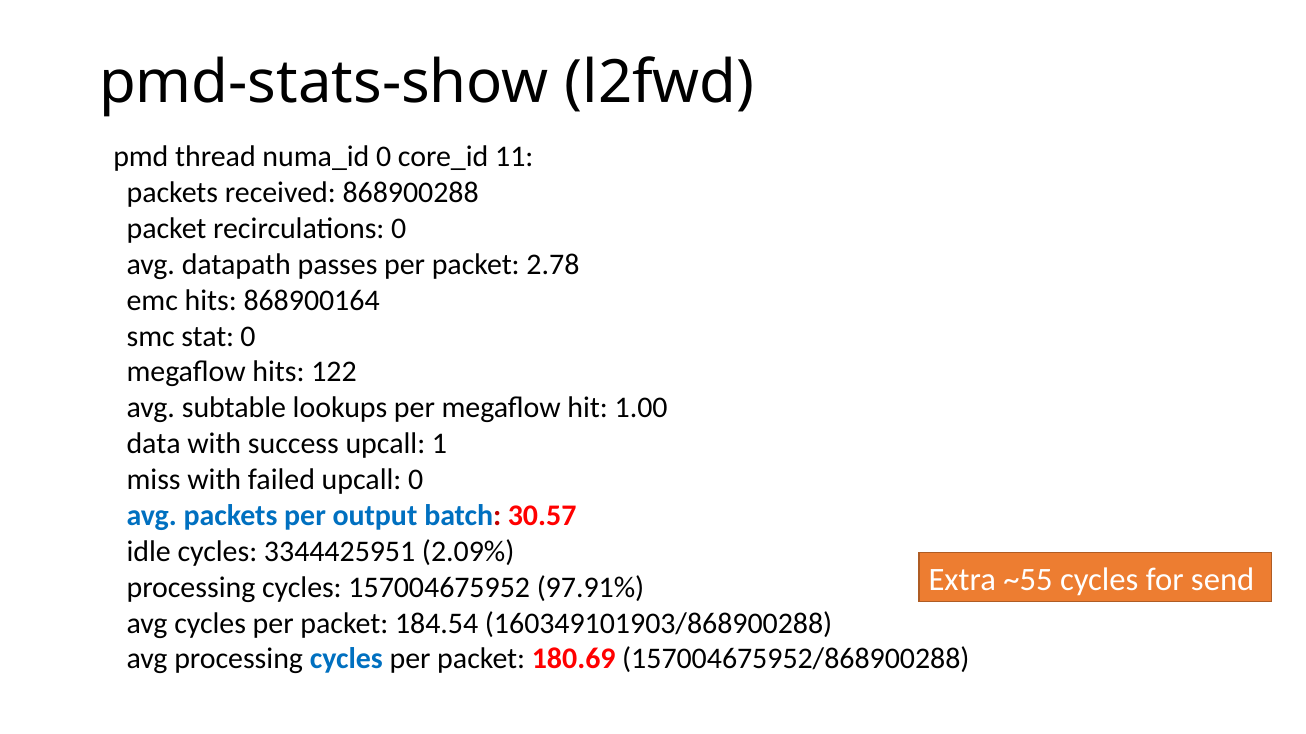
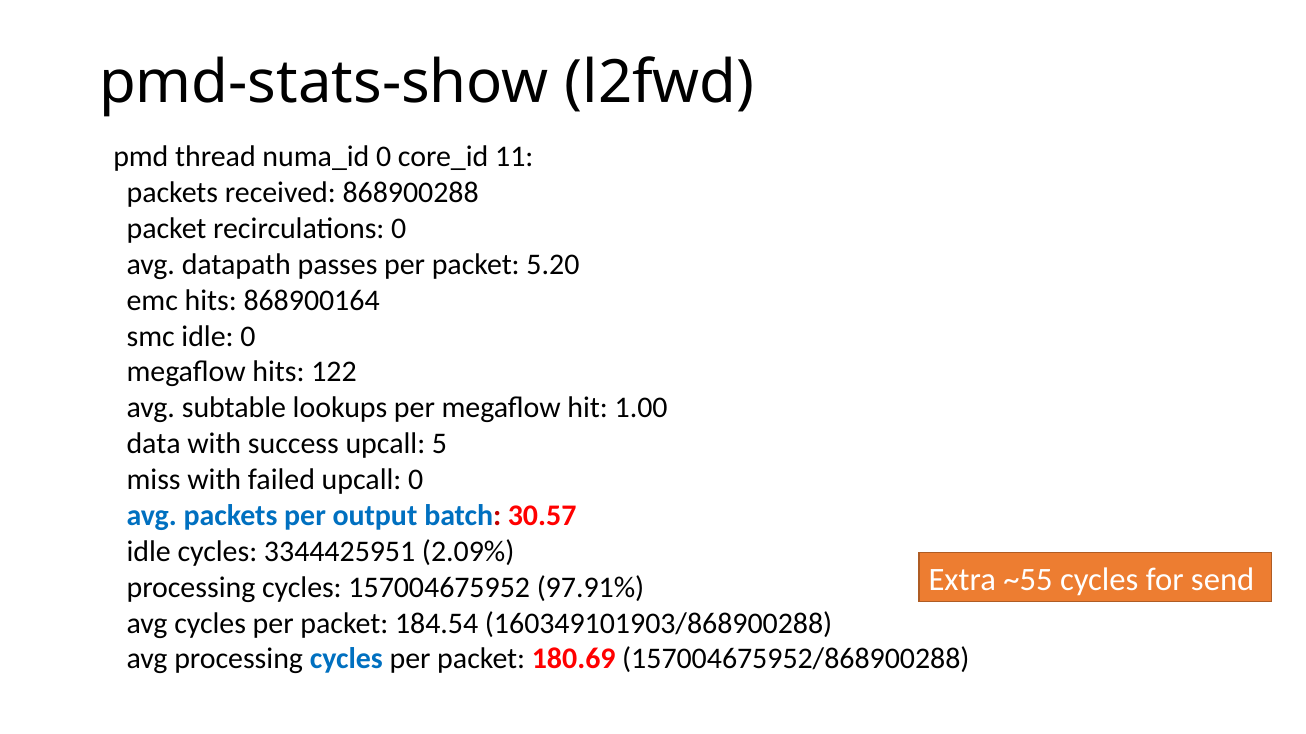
2.78: 2.78 -> 5.20 (553, 265)
smc stat: stat -> idle (208, 336)
1: 1 -> 5 (440, 444)
